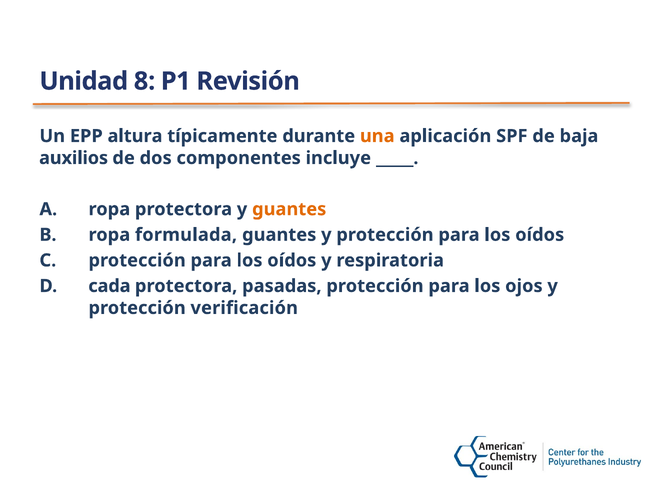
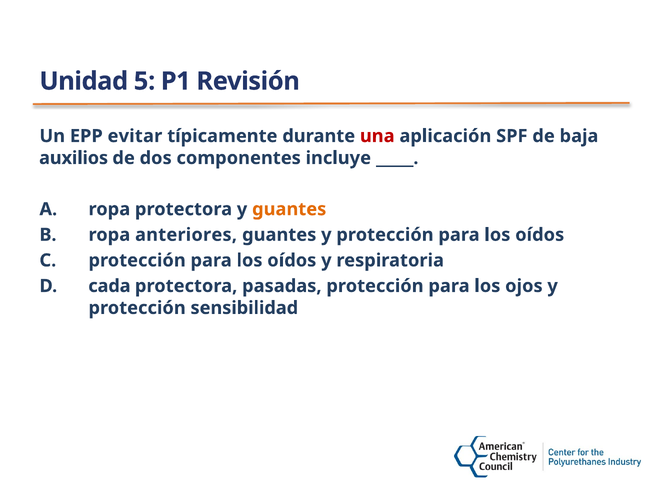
8: 8 -> 5 (145, 81)
altura: altura -> evitar (135, 136)
una colour: orange -> red (377, 136)
formulada: formulada -> anteriores (186, 235)
verificación: verificación -> sensibilidad (244, 308)
